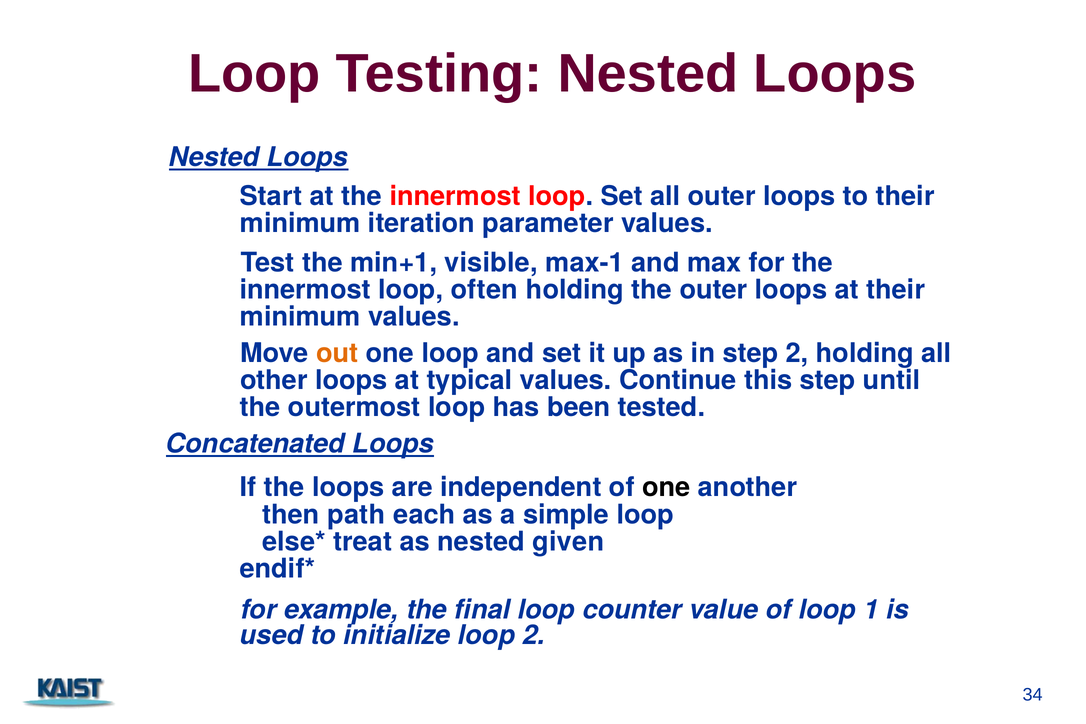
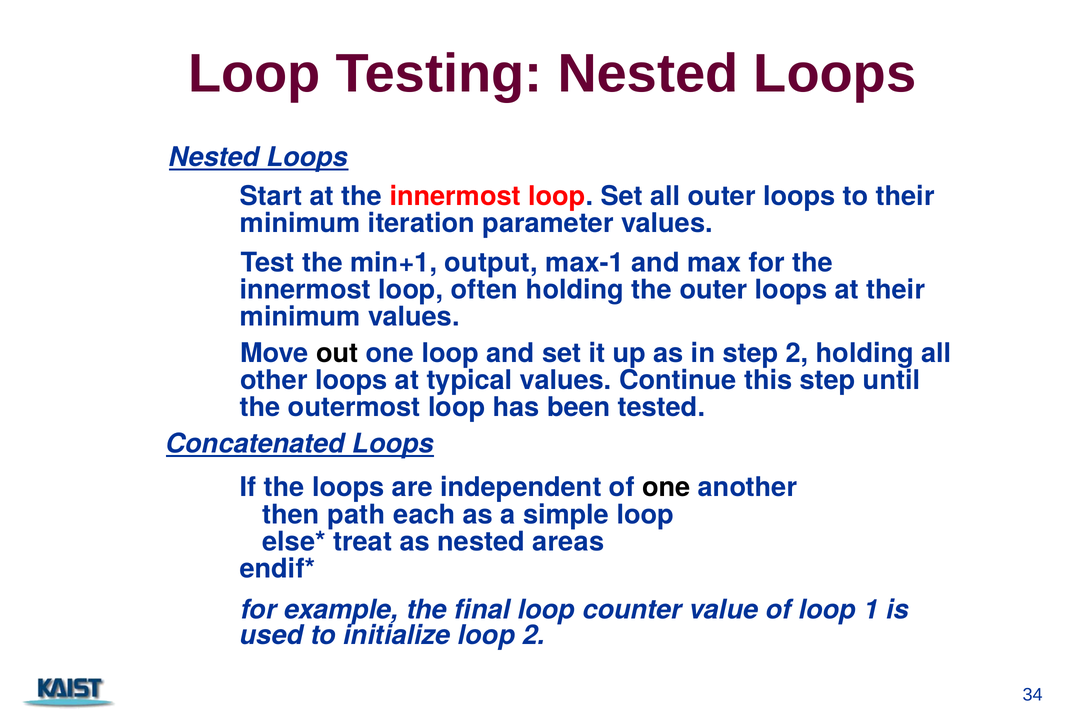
visible: visible -> output (491, 263)
out colour: orange -> black (337, 353)
given: given -> areas (568, 542)
